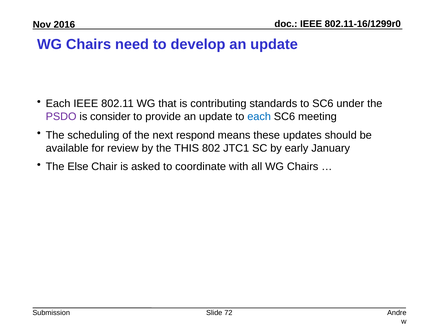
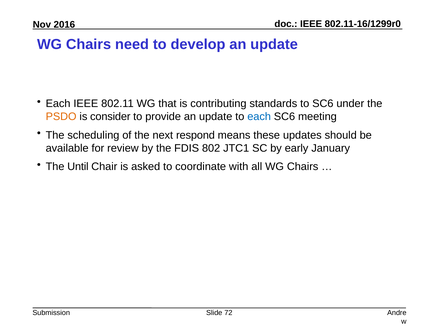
PSDO colour: purple -> orange (61, 117)
THIS: THIS -> FDIS (187, 148)
Else: Else -> Until (78, 167)
